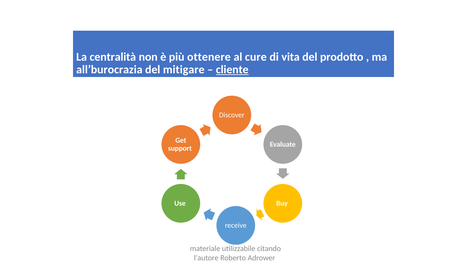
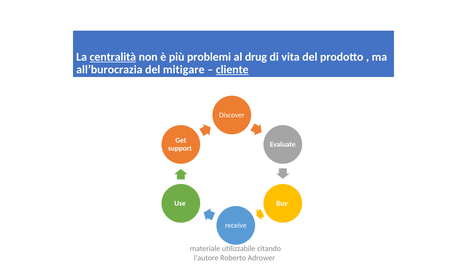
centralità underline: none -> present (113, 57)
ottenere: ottenere -> problemi (209, 57)
cure: cure -> drug (256, 57)
